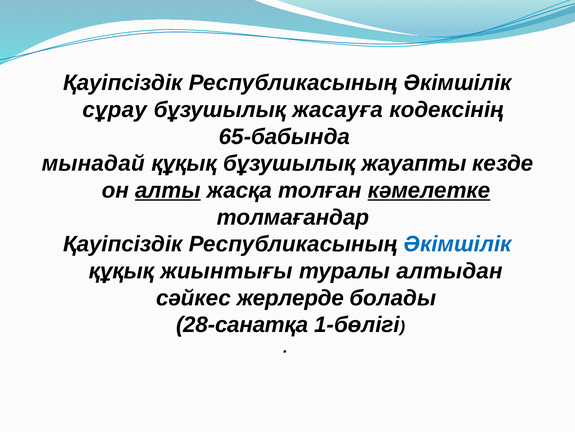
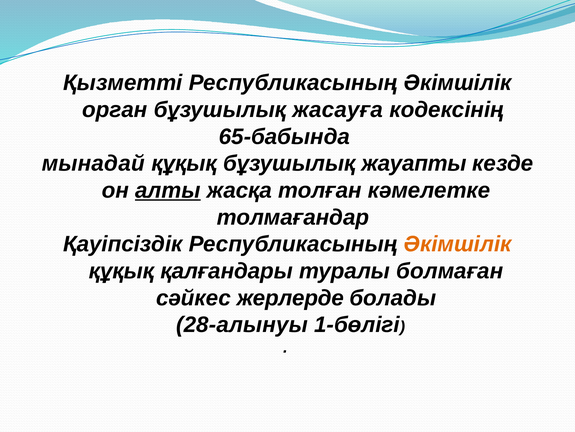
Қауіпсіздік: Қауіпсіздік -> Қызметті (123, 83)
сұрау: сұрау -> орган (115, 110)
кәмелетке underline: present -> none (429, 190)
Әкімшілік colour: blue -> orange (458, 244)
жиынтығы: жиынтығы -> қалғандары (227, 271)
алтыдан: алтыдан -> болмаған (450, 271)
28-санатқа: 28-санатқа -> 28-алынуы (242, 324)
